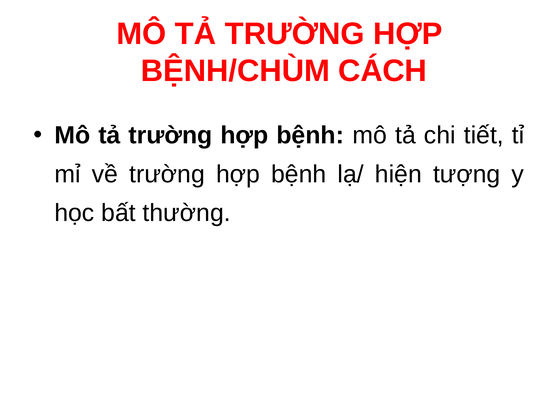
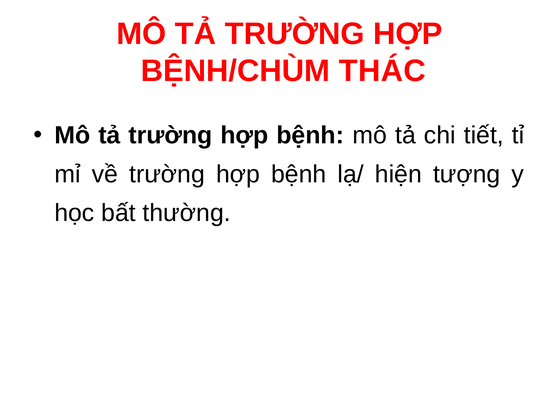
CÁCH: CÁCH -> THÁC (382, 71)
